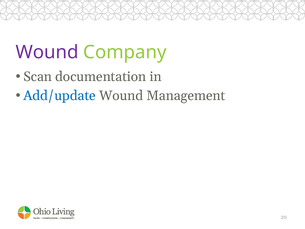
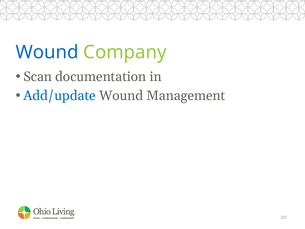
Wound colour: purple -> blue (47, 52)
